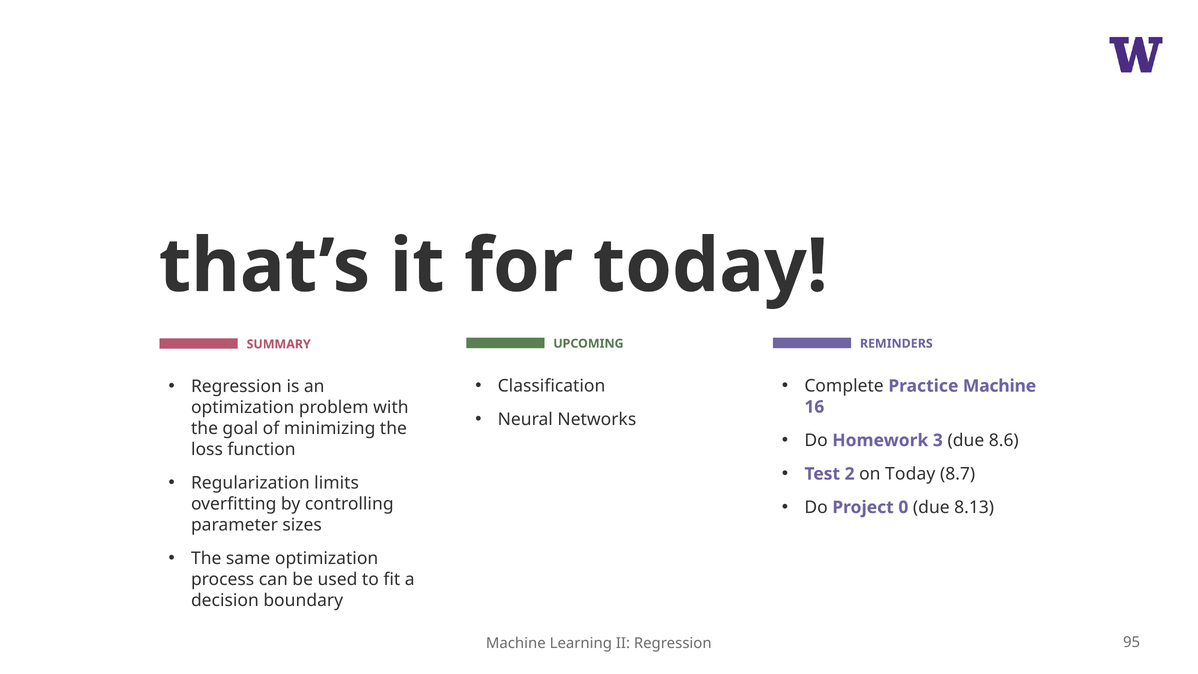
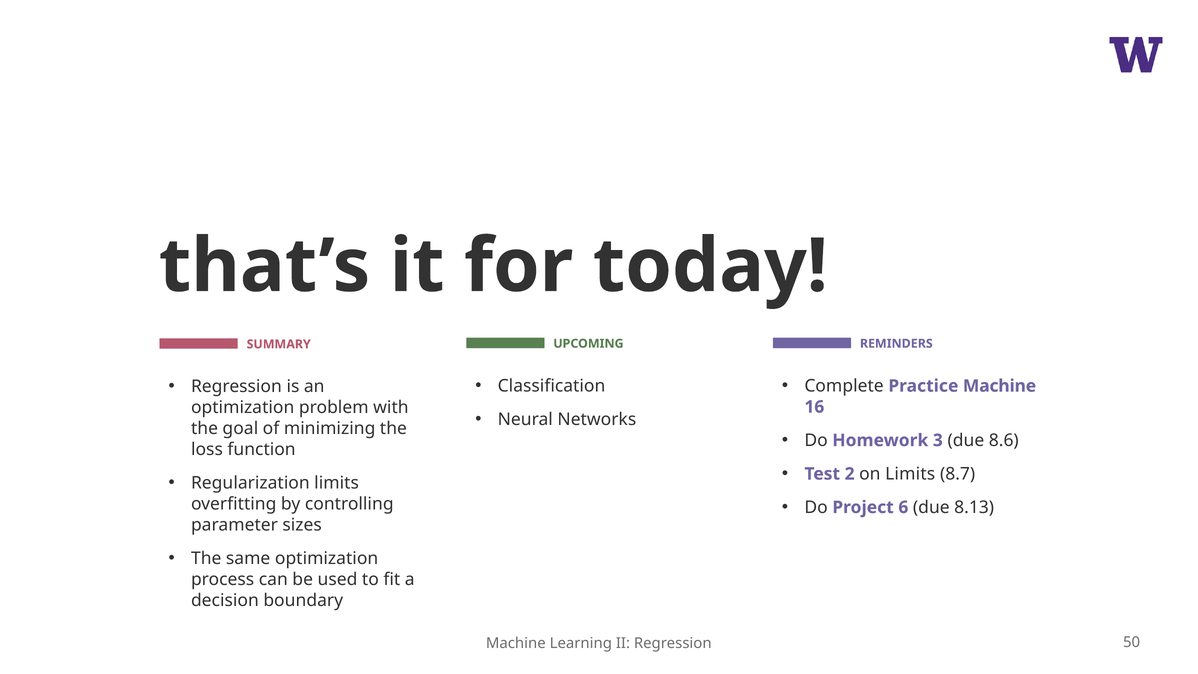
on Today: Today -> Limits (910, 474)
0: 0 -> 6 (903, 507)
95: 95 -> 50 (1132, 642)
